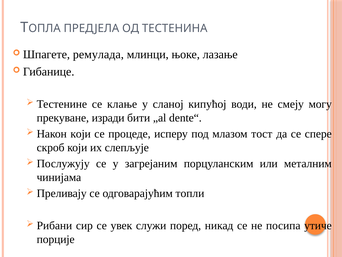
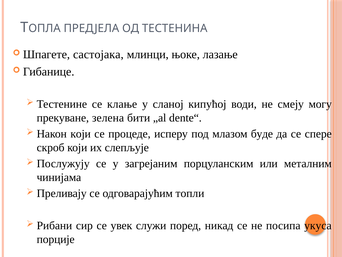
ремулада: ремулада -> састојака (98, 54)
изради: изради -> зелена (108, 118)
тост: тост -> буде (262, 134)
утиче: утиче -> укуса (318, 225)
